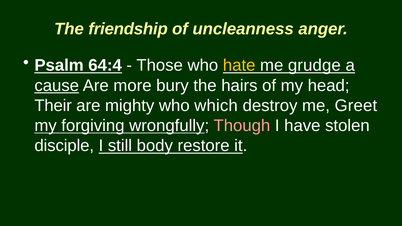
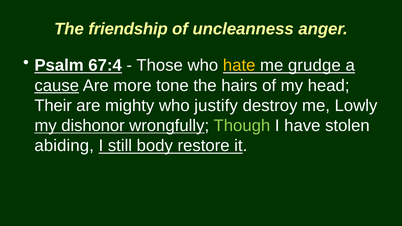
64:4: 64:4 -> 67:4 (105, 65)
bury: bury -> tone (172, 86)
which: which -> justify (216, 106)
Greet: Greet -> Lowly (356, 106)
forgiving: forgiving -> dishonor (93, 126)
Though colour: pink -> light green (242, 126)
disciple: disciple -> abiding (64, 146)
